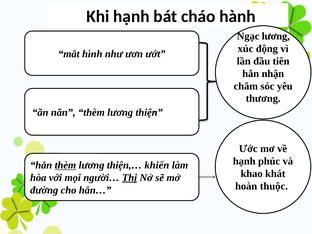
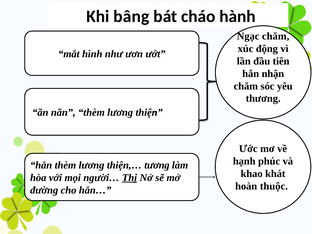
Khi hạnh: hạnh -> bâng (131, 16)
Ngạc lương: lương -> chăm (276, 36)
thèm underline: present -> none (65, 165)
khiến: khiến -> tương (157, 165)
